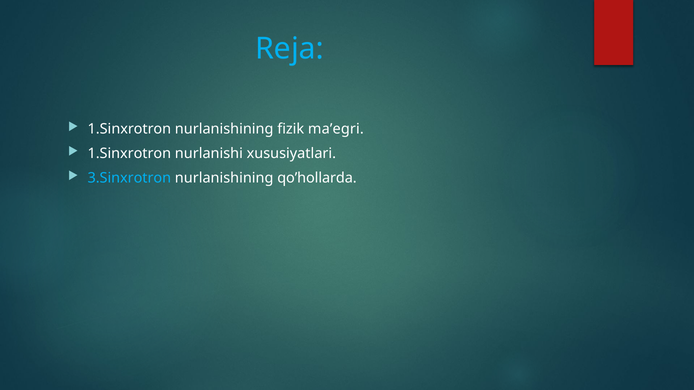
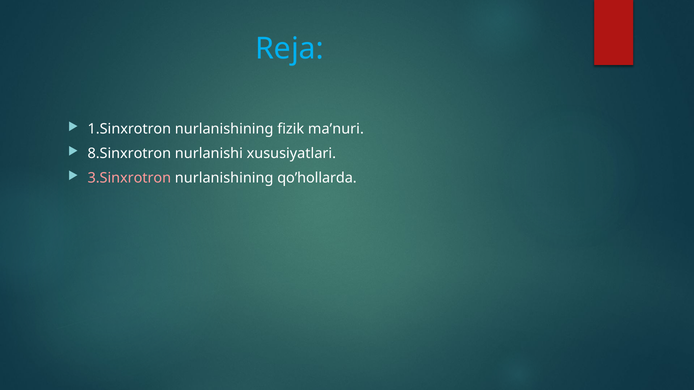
ma’egri: ma’egri -> ma’nuri (336, 129)
1.Sinxrotron: 1.Sinxrotron -> 8.Sinxrotron (129, 154)
3.Sinxrotron colour: light blue -> pink (129, 178)
